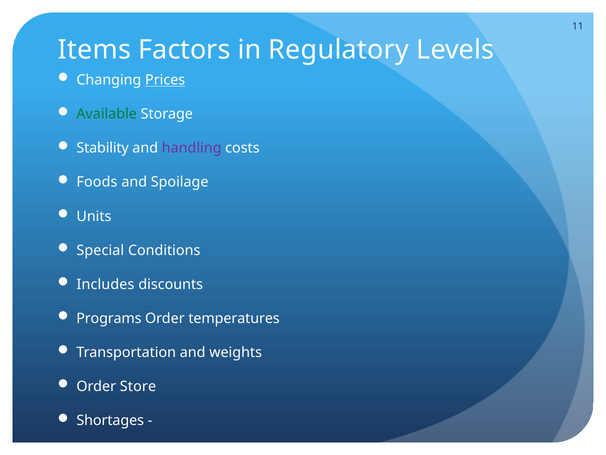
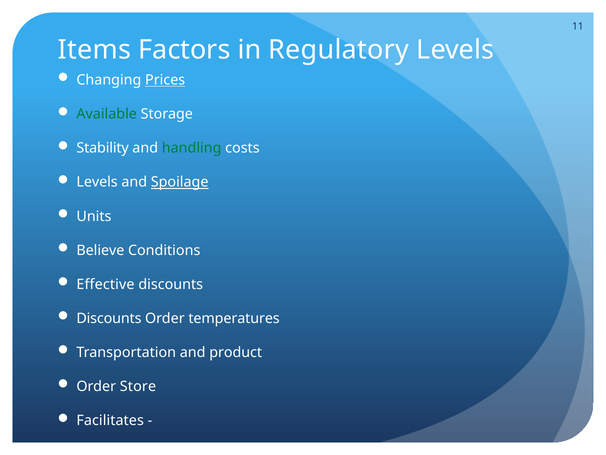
handling colour: purple -> green (192, 148)
Foods: Foods -> Levels (97, 182)
Spoilage underline: none -> present (180, 182)
Special: Special -> Believe (100, 250)
Includes: Includes -> Effective (106, 284)
Programs: Programs -> Discounts (109, 318)
weights: weights -> product (236, 352)
Shortages: Shortages -> Facilitates (110, 420)
